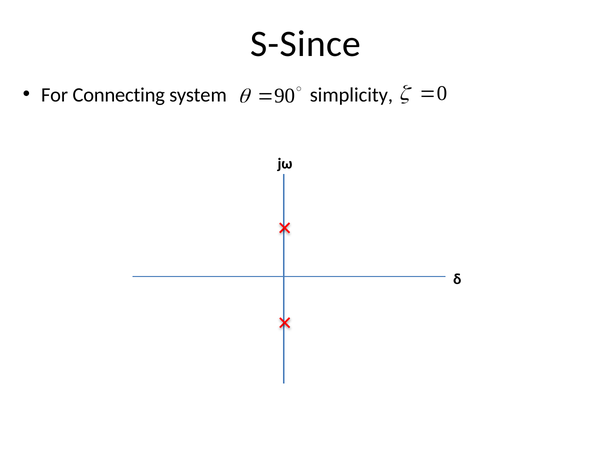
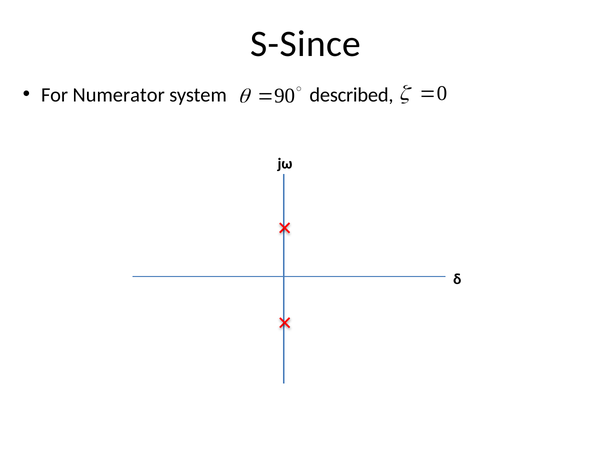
Connecting: Connecting -> Numerator (119, 95)
simplicity: simplicity -> described (351, 95)
